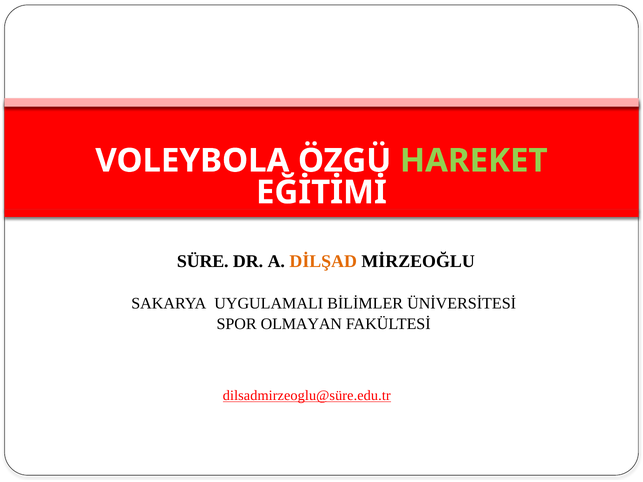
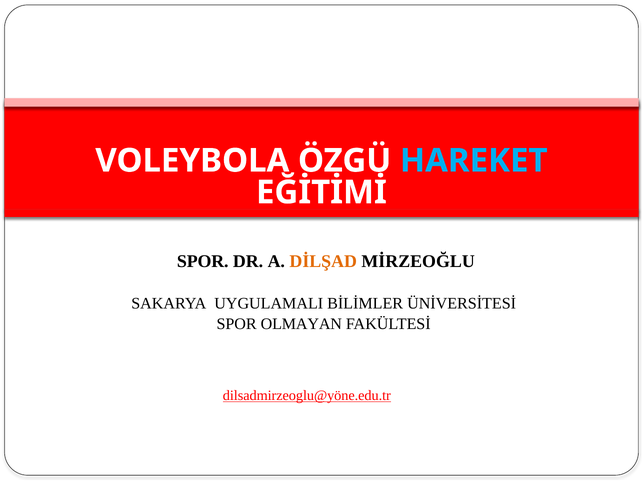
HAREKET colour: light green -> light blue (474, 161)
SÜRE: SÜRE -> SPOR (203, 261)
dilsadmirzeoglu@süre.edu.tr: dilsadmirzeoglu@süre.edu.tr -> dilsadmirzeoglu@yöne.edu.tr (307, 396)
